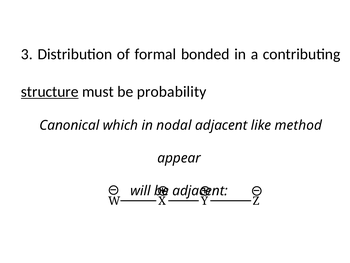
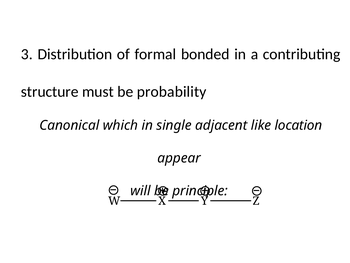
structure underline: present -> none (50, 91)
nodal: nodal -> single (174, 125)
method: method -> location (298, 125)
be adjacent: adjacent -> principle (200, 191)
